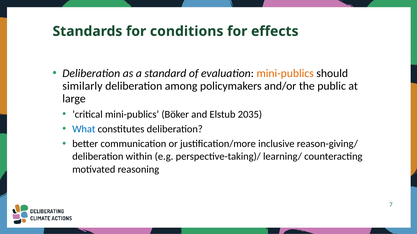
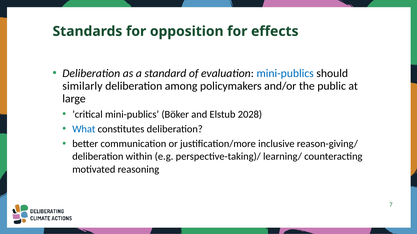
conditions: conditions -> opposition (187, 31)
mini-publics colour: orange -> blue (285, 74)
2035: 2035 -> 2028 (250, 115)
